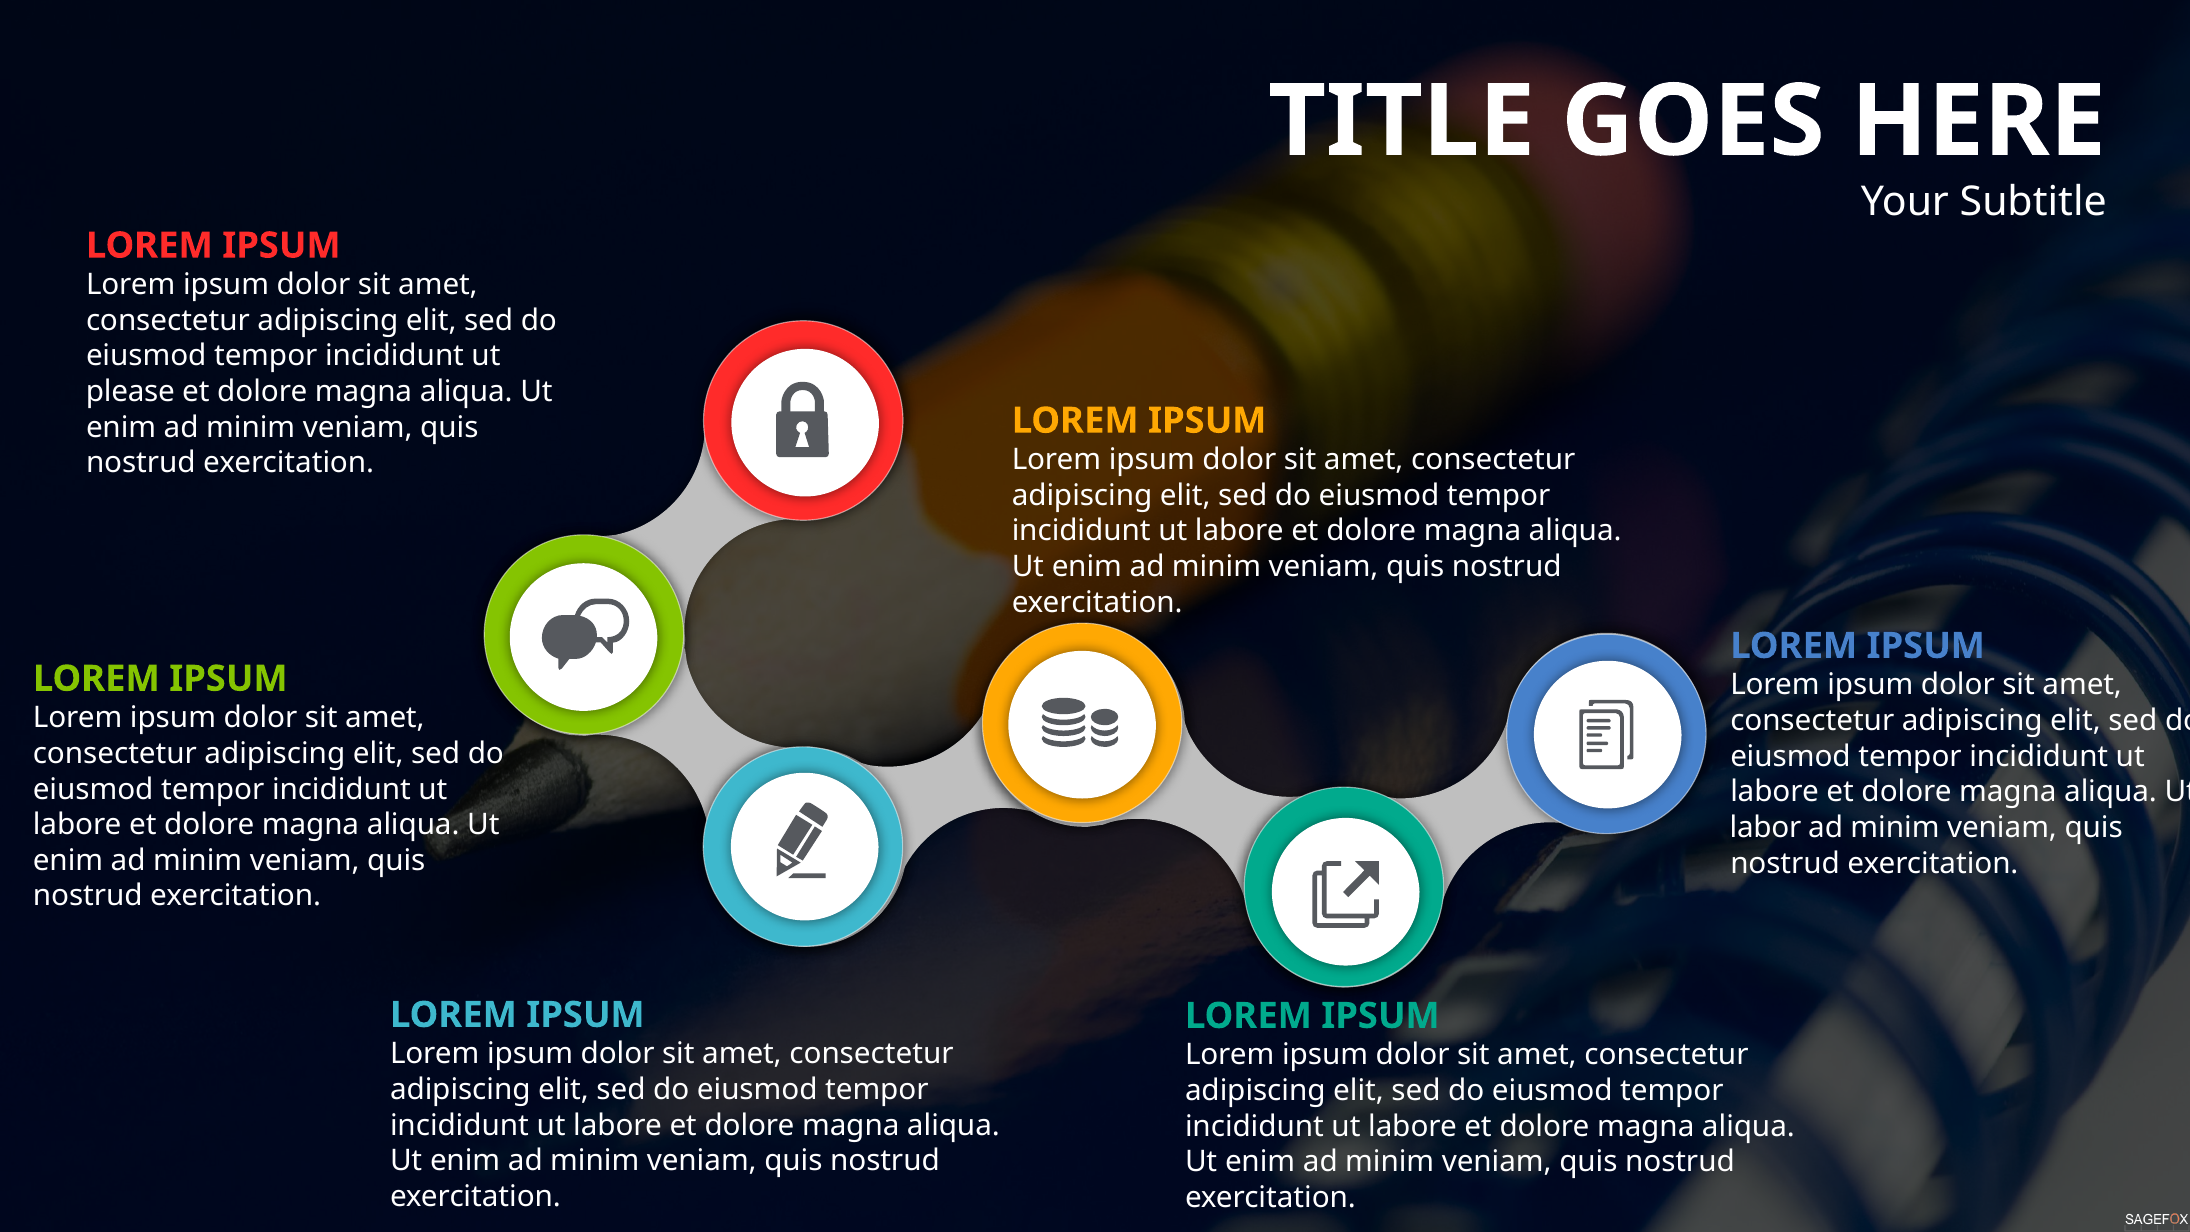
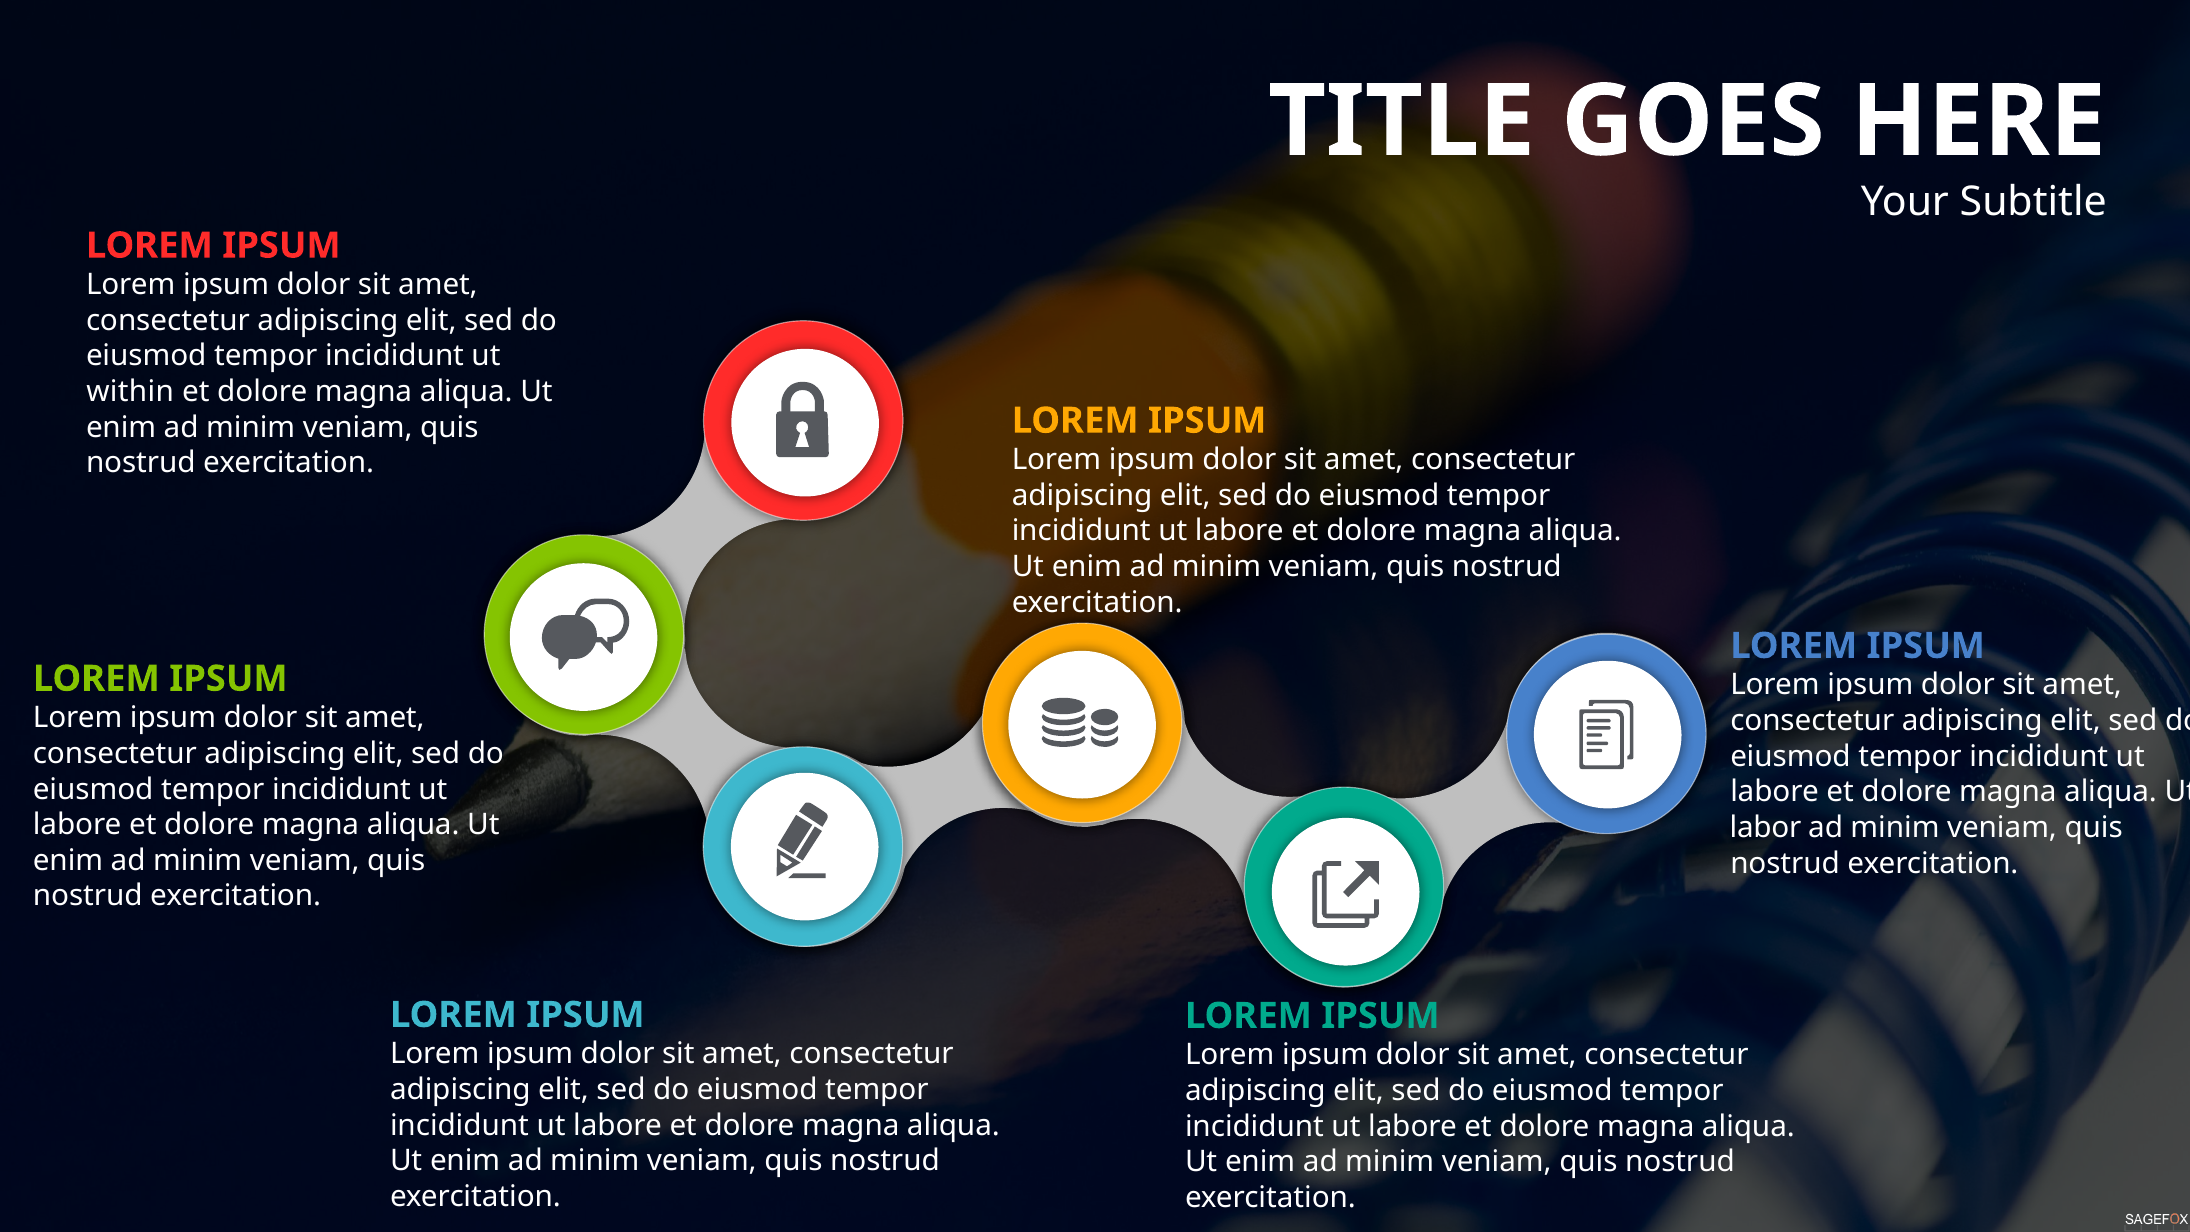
please: please -> within (130, 392)
